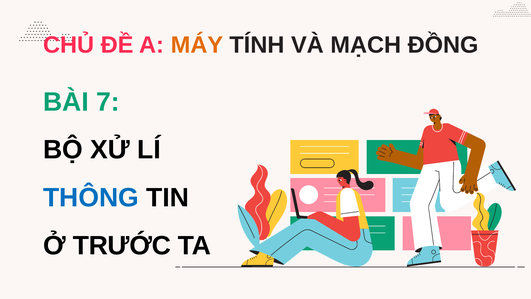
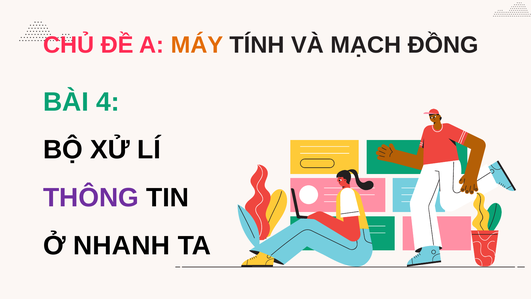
7: 7 -> 4 (108, 102)
THÔNG colour: blue -> purple (91, 198)
TRƯỚC: TRƯỚC -> NHANH (122, 245)
